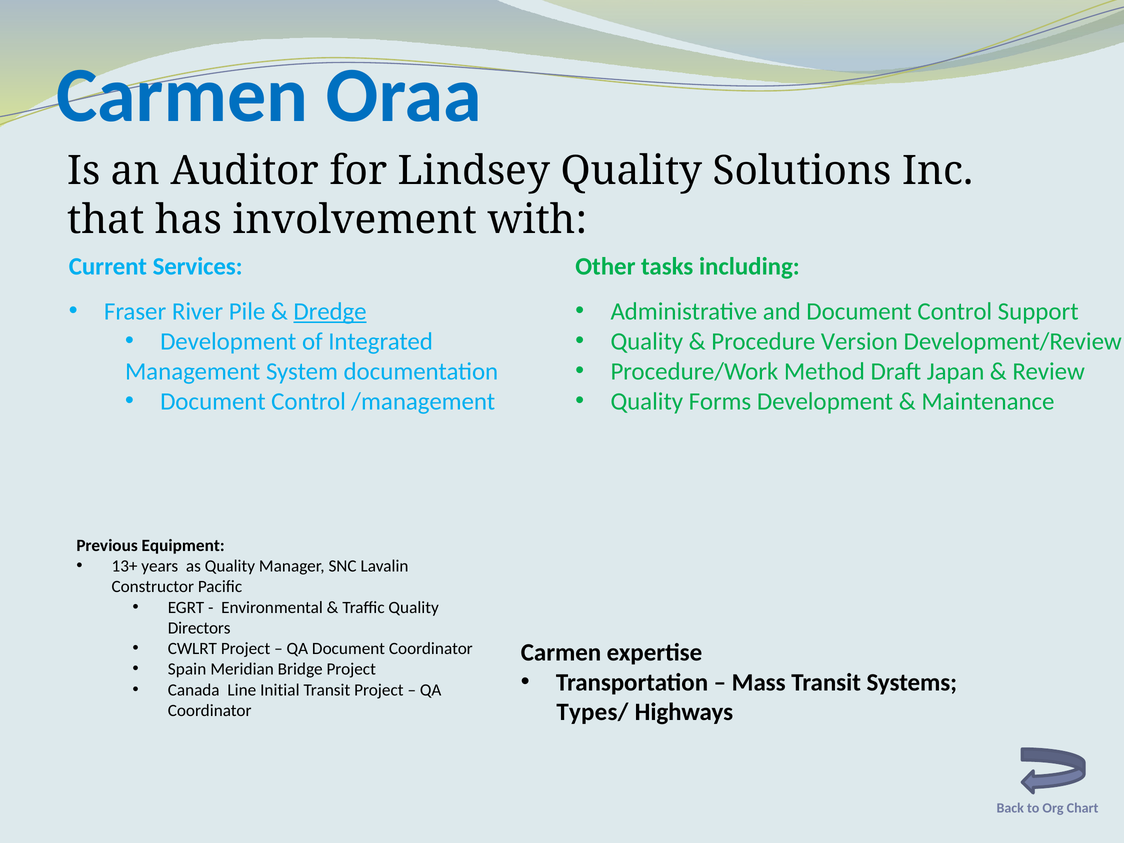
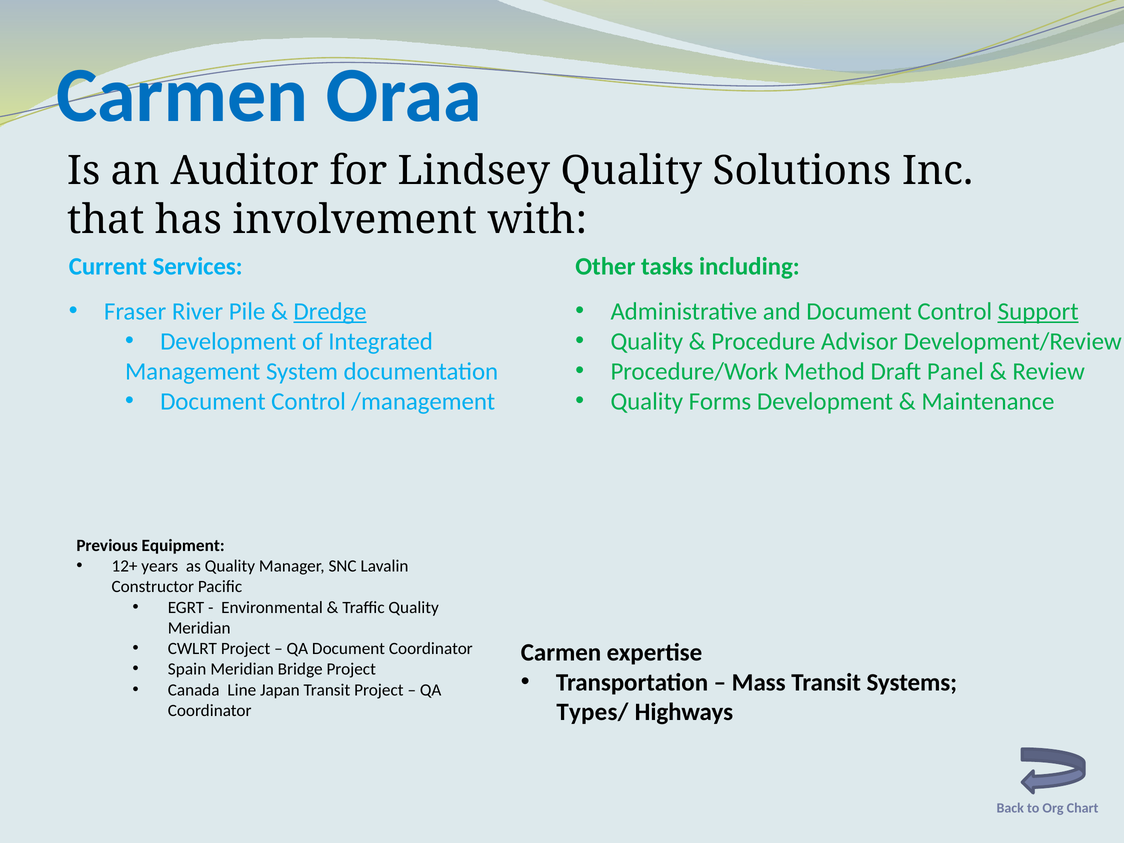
Support underline: none -> present (1038, 312)
Version: Version -> Advisor (859, 342)
Japan: Japan -> Panel (955, 372)
13+: 13+ -> 12+ (125, 566)
Directors: Directors -> Meridian (199, 628)
Initial: Initial -> Japan (280, 690)
